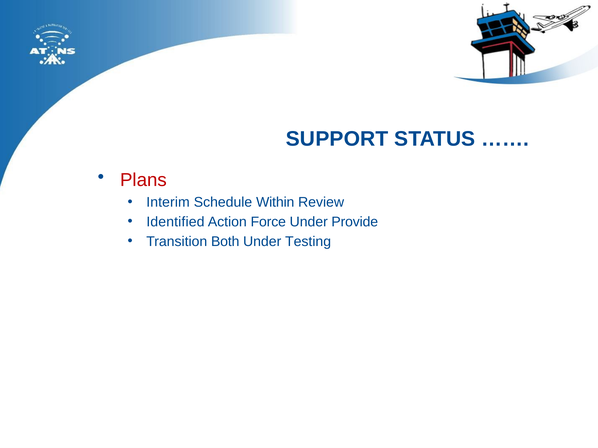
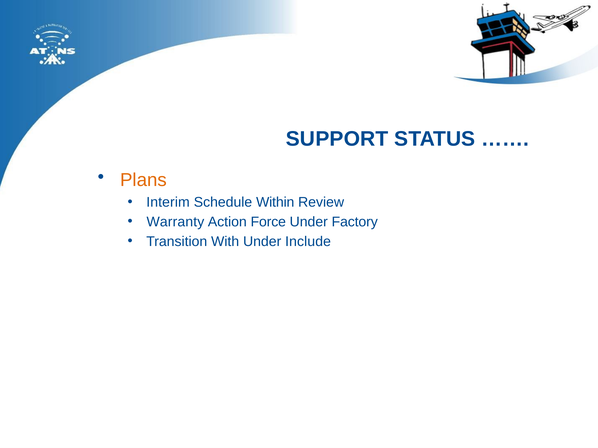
Plans colour: red -> orange (143, 180)
Identified: Identified -> Warranty (175, 222)
Provide: Provide -> Factory (355, 222)
Both: Both -> With (225, 242)
Testing: Testing -> Include (308, 242)
